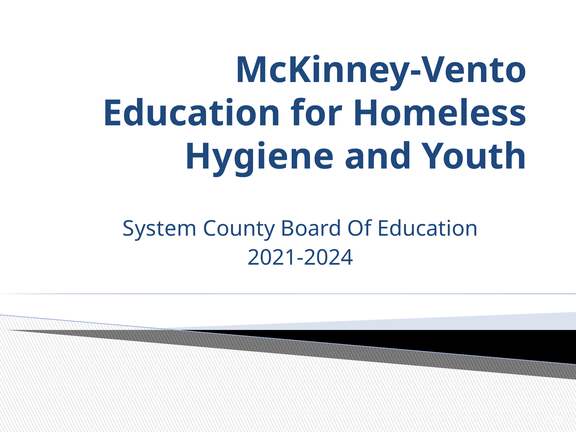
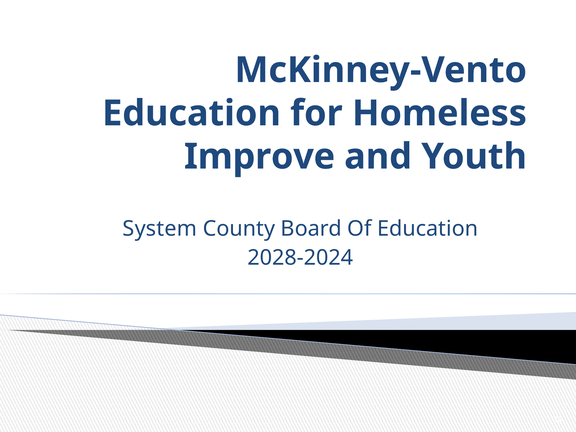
Hygiene: Hygiene -> Improve (260, 157)
2021-2024: 2021-2024 -> 2028-2024 (300, 258)
